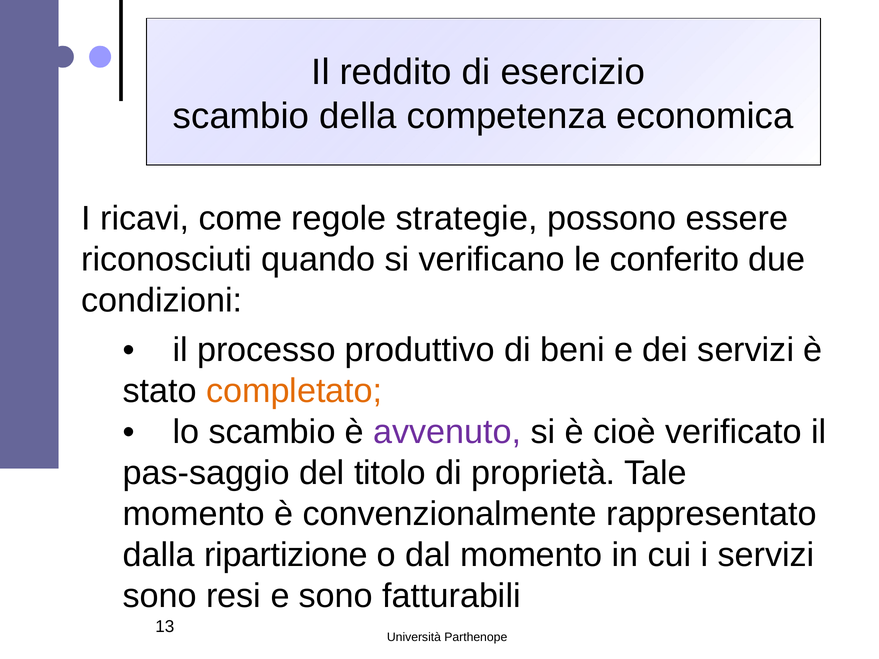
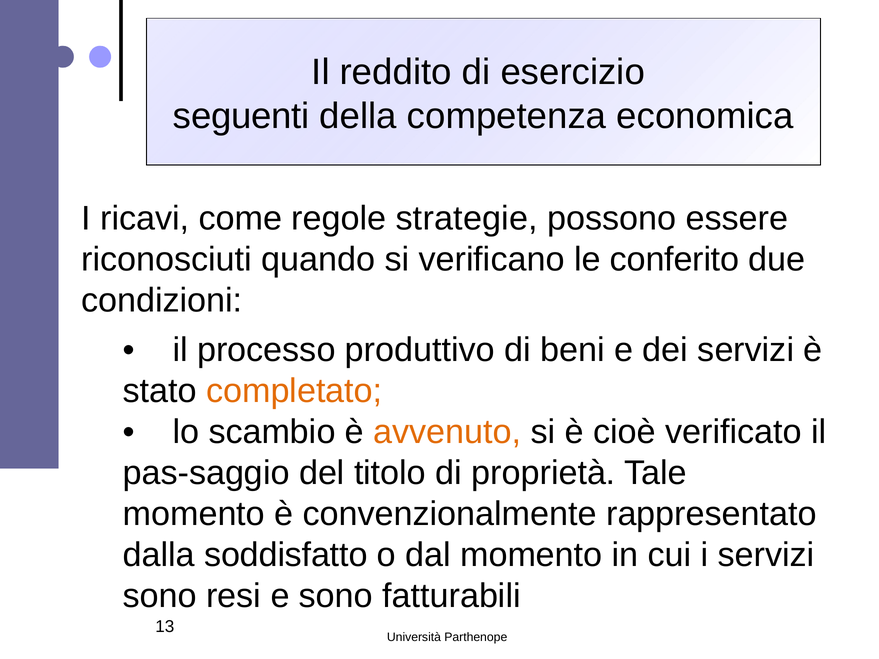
scambio: scambio -> seguenti (241, 116)
avvenuto colour: purple -> orange (447, 432)
ripartizione: ripartizione -> soddisfatto (286, 555)
